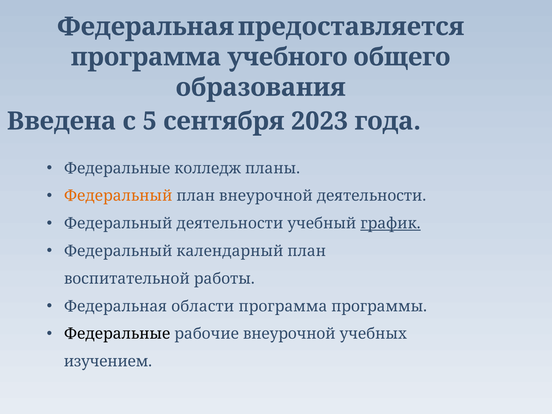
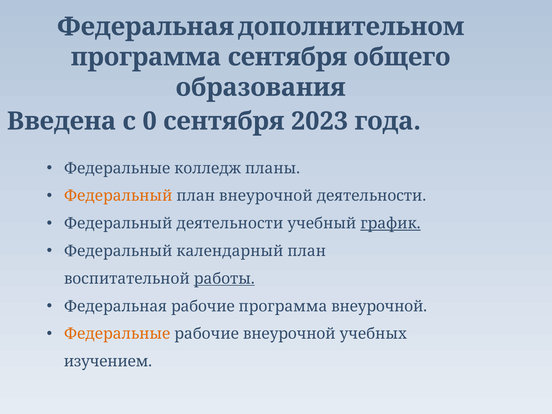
предоставляется: предоставляется -> дополнительном (351, 27)
программа учебного: учебного -> сентября (288, 57)
5: 5 -> 0 (150, 121)
работы underline: none -> present (224, 279)
Федеральная области: области -> рабочие (203, 306)
программа программы: программы -> внеурочной (379, 306)
Федеральные colour: black -> orange (117, 334)
